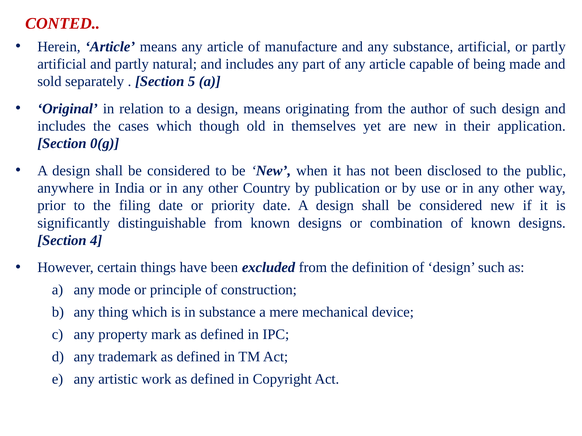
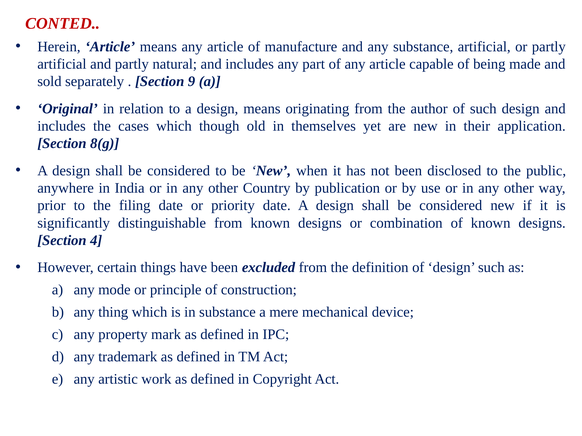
5: 5 -> 9 (192, 82)
0(g: 0(g -> 8(g (105, 144)
